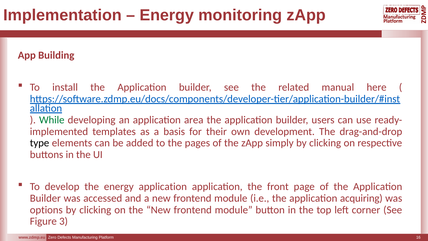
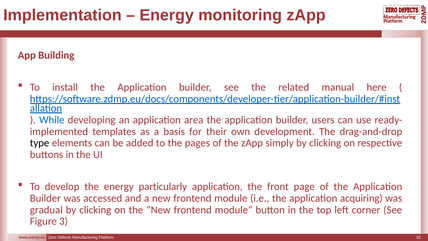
While colour: green -> blue (52, 120)
energy application: application -> particularly (163, 187)
options: options -> gradual (46, 210)
